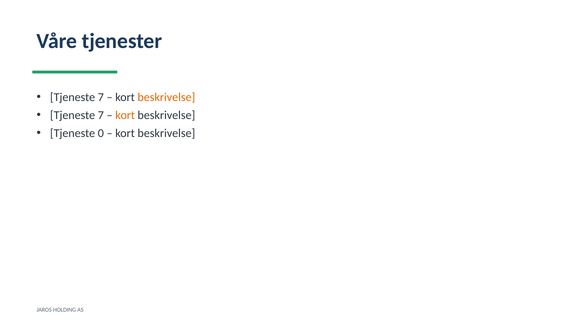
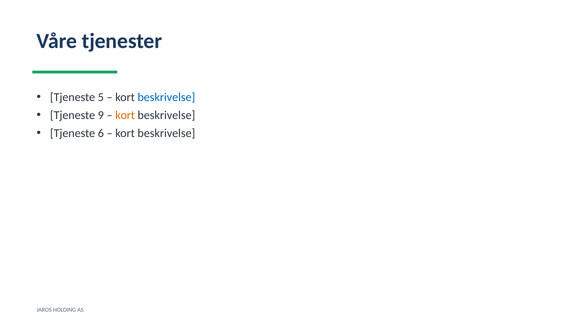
7: 7 -> 5 (101, 97)
beskrivelse colour: orange -> blue (166, 97)
7: 7 -> 9 (101, 115)
0: 0 -> 6 (101, 133)
